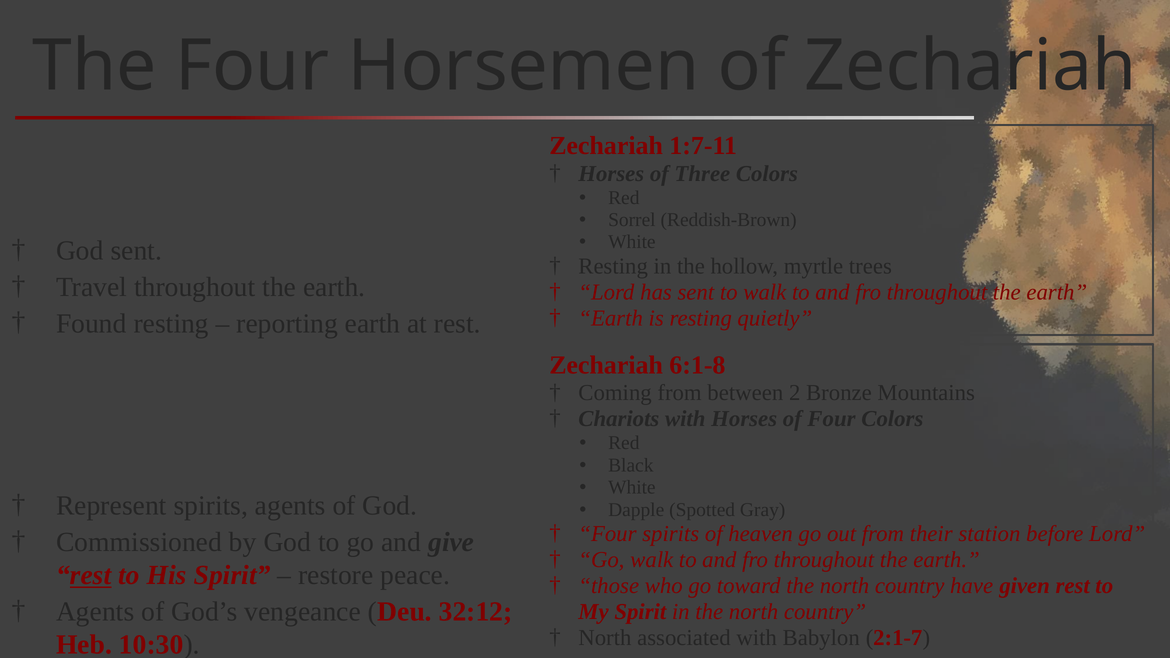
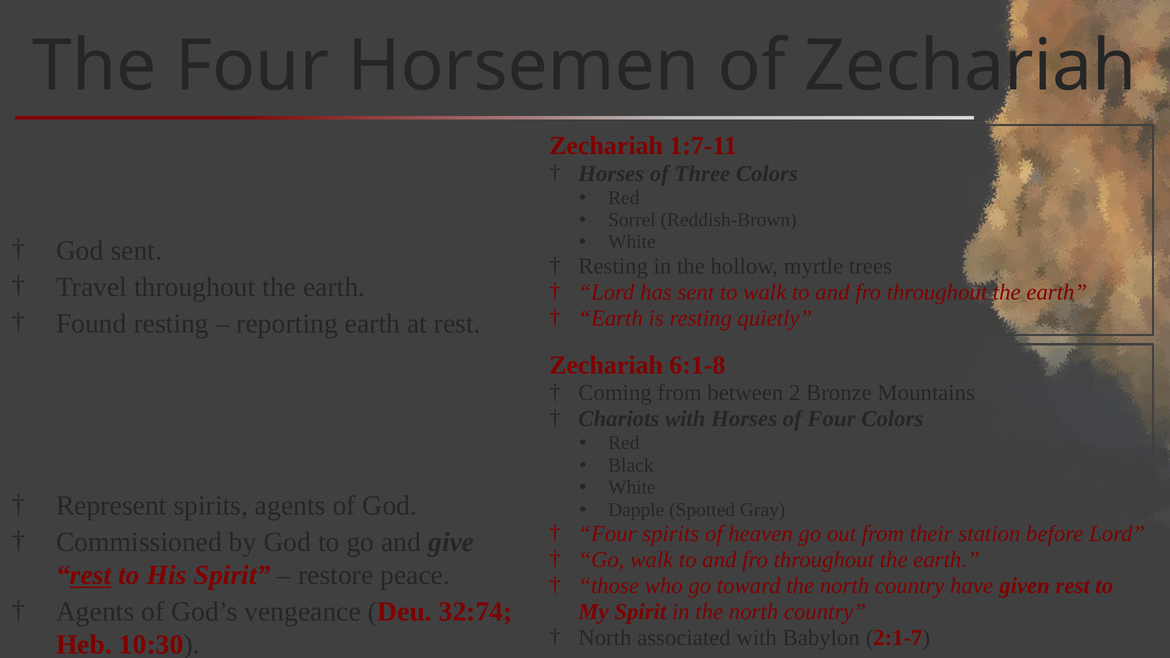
32:12: 32:12 -> 32:74 (476, 612)
